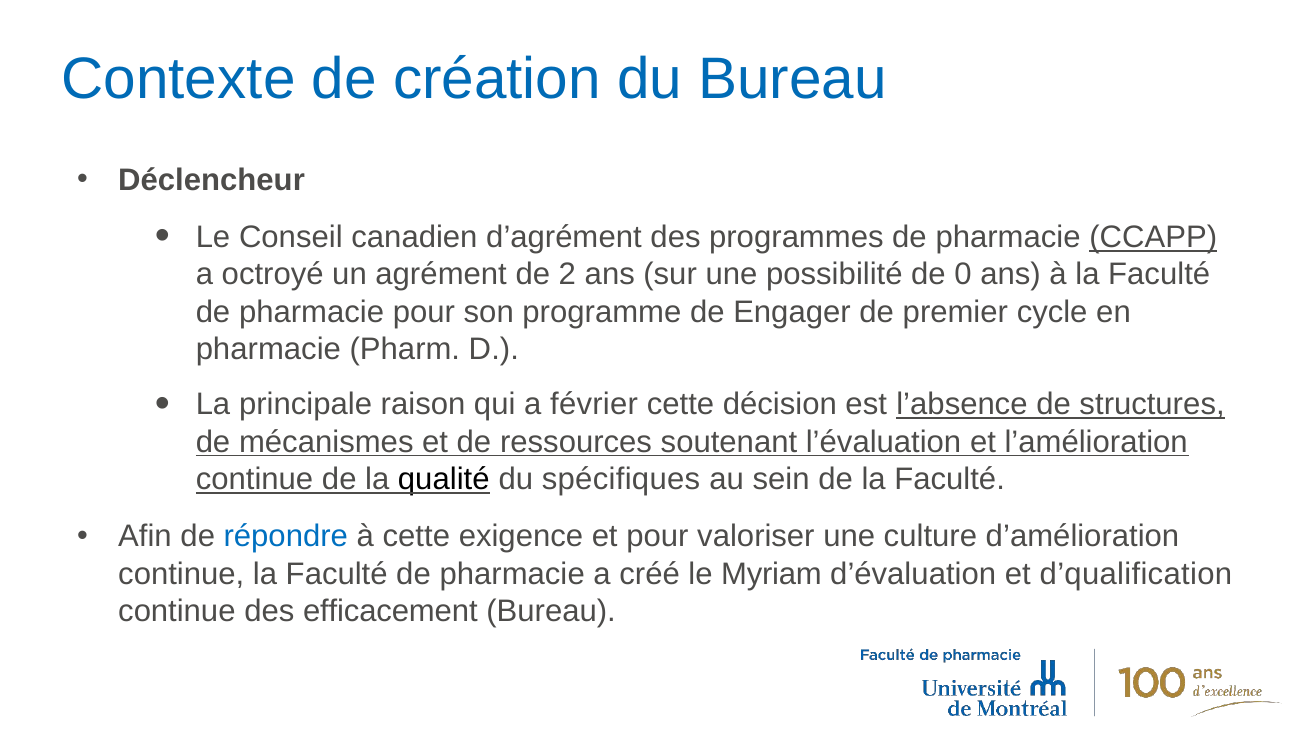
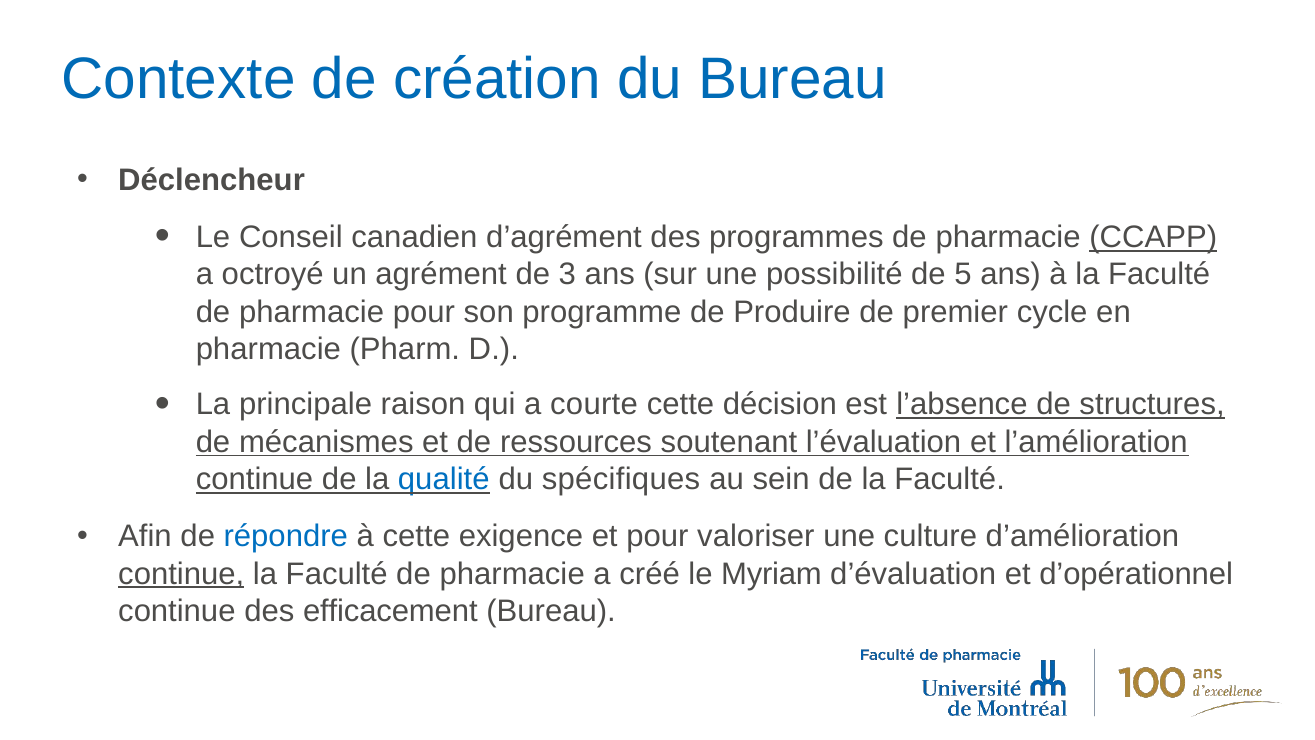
2: 2 -> 3 (567, 274)
0: 0 -> 5 (963, 274)
Engager: Engager -> Produire (792, 312)
février: février -> courte (594, 404)
qualité colour: black -> blue (444, 479)
continue underline: none -> present (181, 574)
d’qualification: d’qualification -> d’opérationnel (1136, 574)
